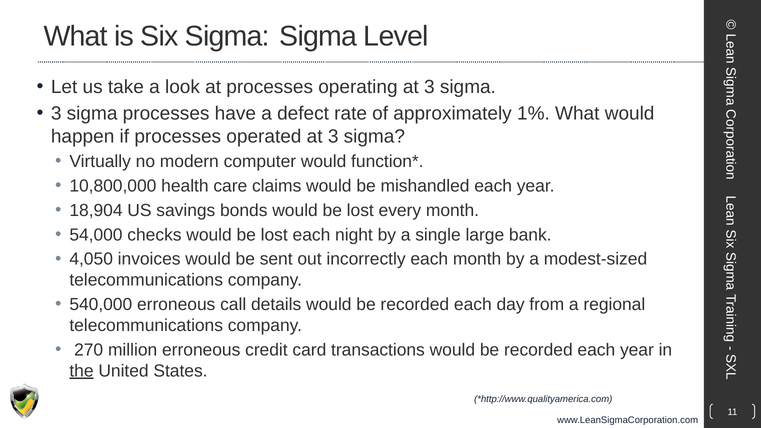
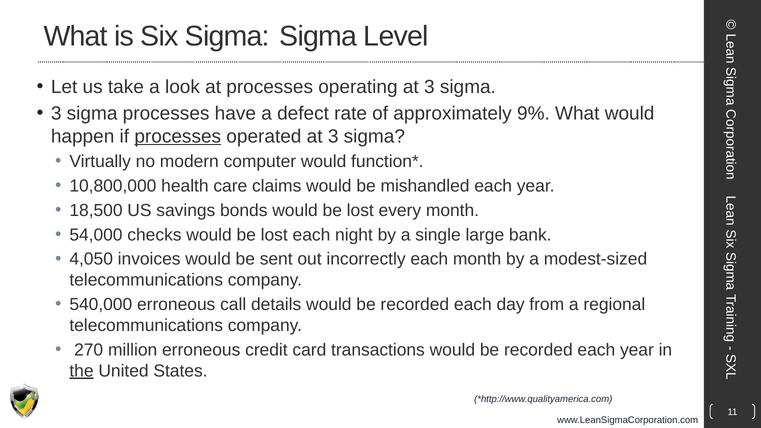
1%: 1% -> 9% (533, 114)
processes underline: none -> present (178, 136)
18,904: 18,904 -> 18,500 (96, 210)
